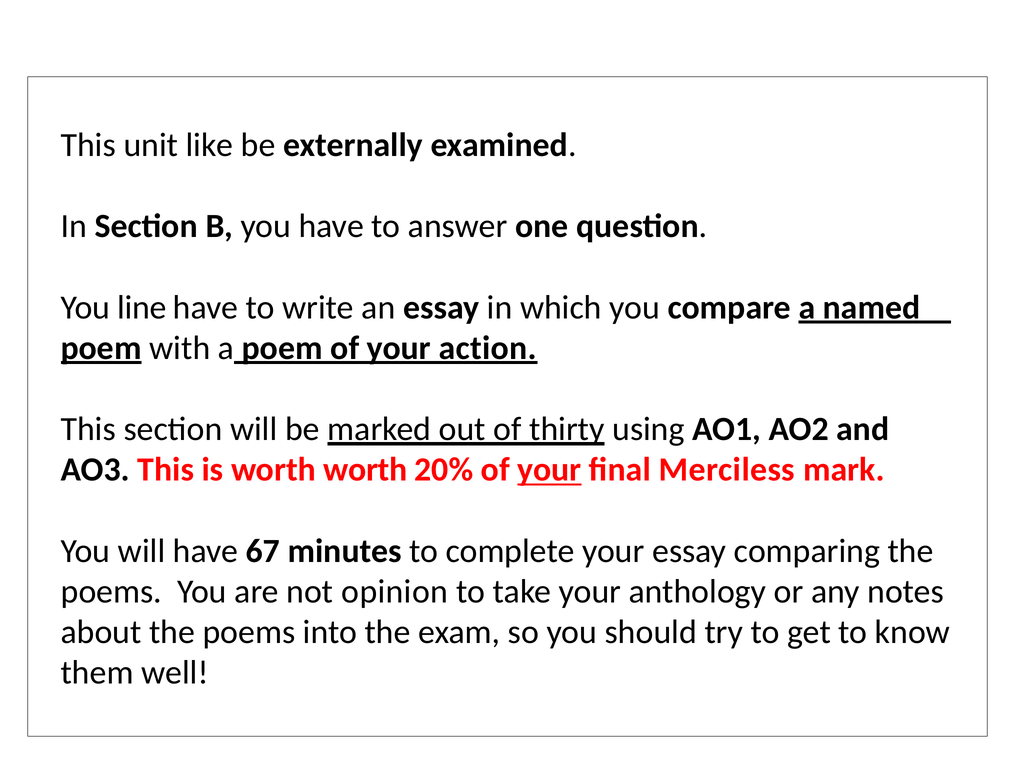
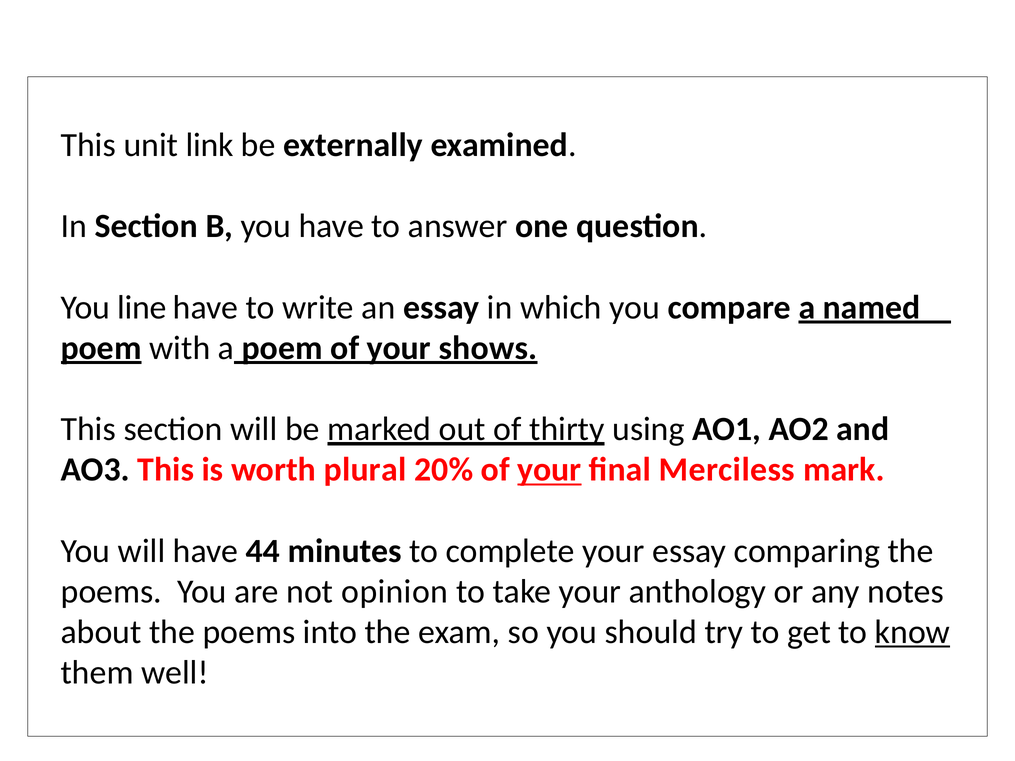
like: like -> link (210, 145)
action: action -> shows (488, 348)
worth worth: worth -> plural (365, 470)
67: 67 -> 44 (263, 551)
know underline: none -> present (912, 632)
